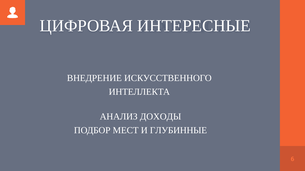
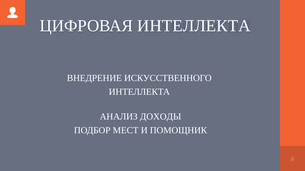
ЦИФРОВАЯ ИНТЕРЕСНЫЕ: ИНТЕРЕСНЫЕ -> ИНТЕЛЛЕКТА (194, 26)
ГЛУБИННЫЕ: ГЛУБИННЫЕ -> ПОМОЩНИК (178, 131)
